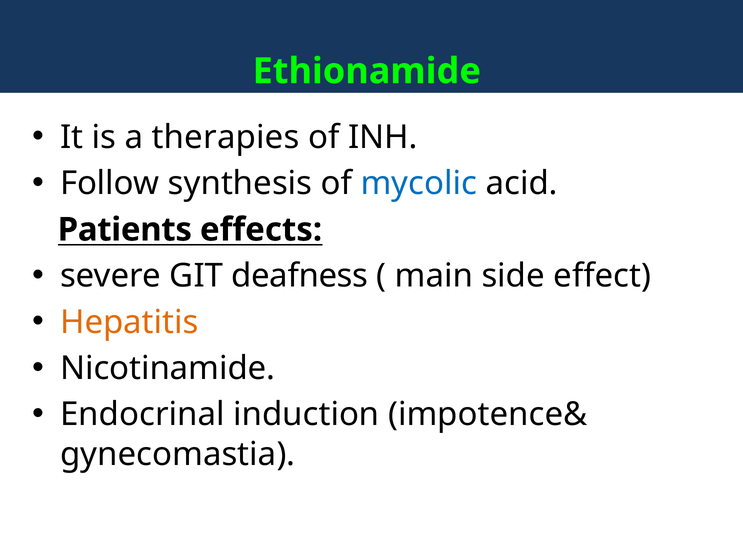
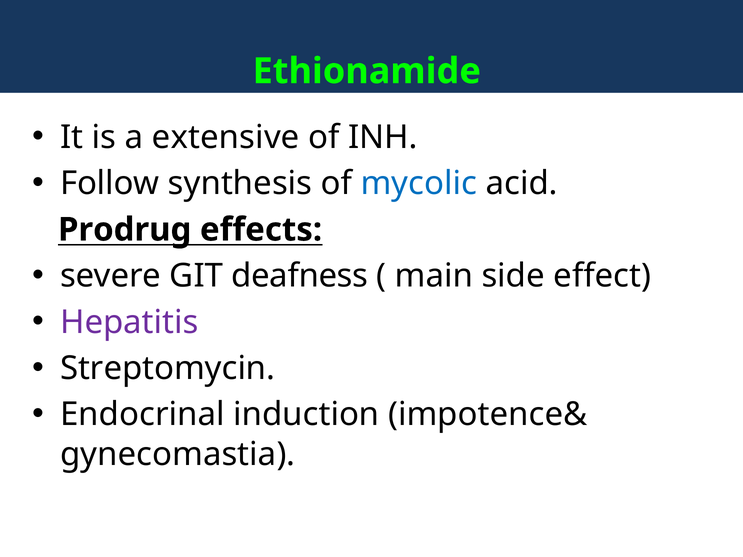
therapies: therapies -> extensive (226, 137)
Patients: Patients -> Prodrug (125, 230)
Hepatitis colour: orange -> purple (129, 322)
Nicotinamide: Nicotinamide -> Streptomycin (168, 369)
